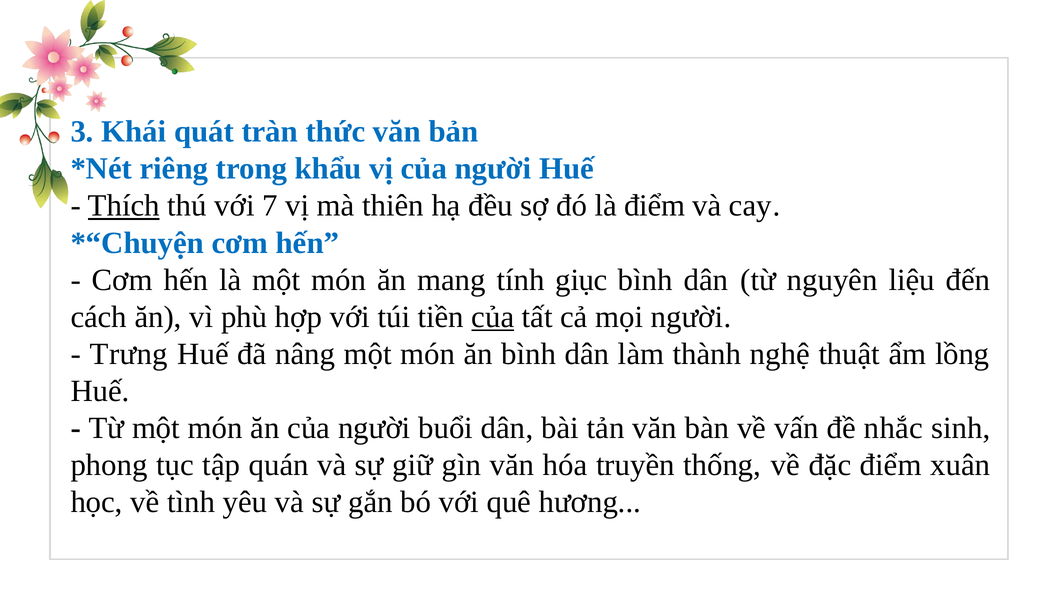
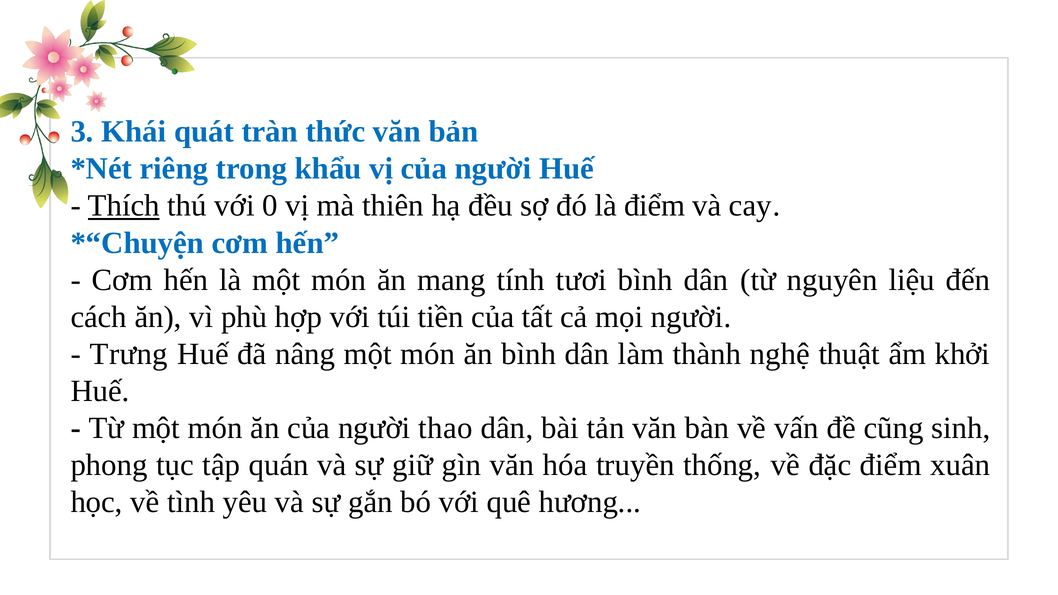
7: 7 -> 0 (270, 206)
giục: giục -> tươi (581, 280)
của underline: present -> none (493, 317)
lồng: lồng -> khởi (962, 354)
buổi: buổi -> thao (445, 428)
nhắc: nhắc -> cũng (894, 428)
